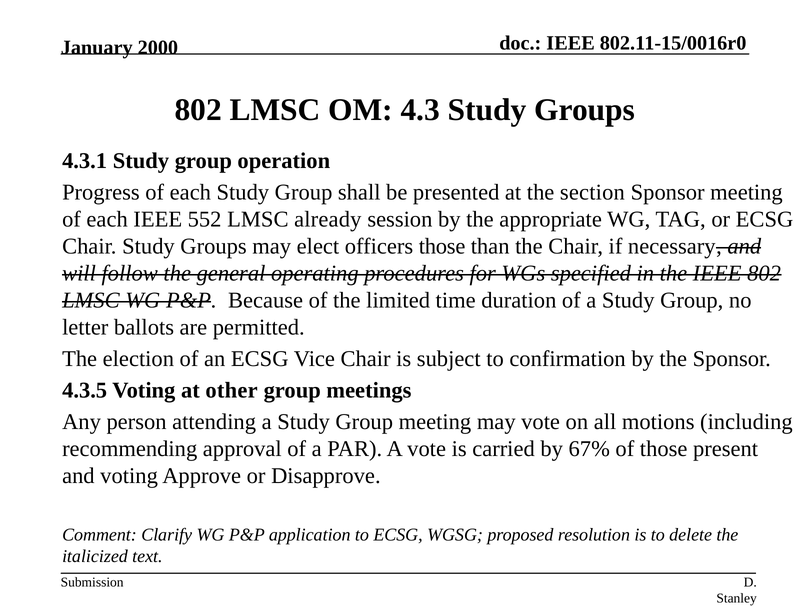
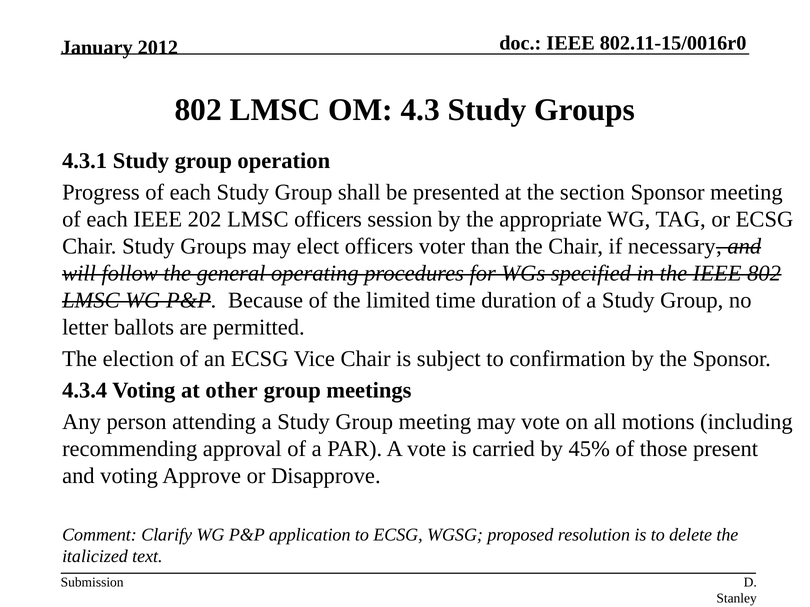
2000: 2000 -> 2012 (158, 47)
552: 552 -> 202 (205, 219)
LMSC already: already -> officers (328, 219)
officers those: those -> voter (442, 246)
4.3.5: 4.3.5 -> 4.3.4 (85, 390)
67%: 67% -> 45% (589, 449)
